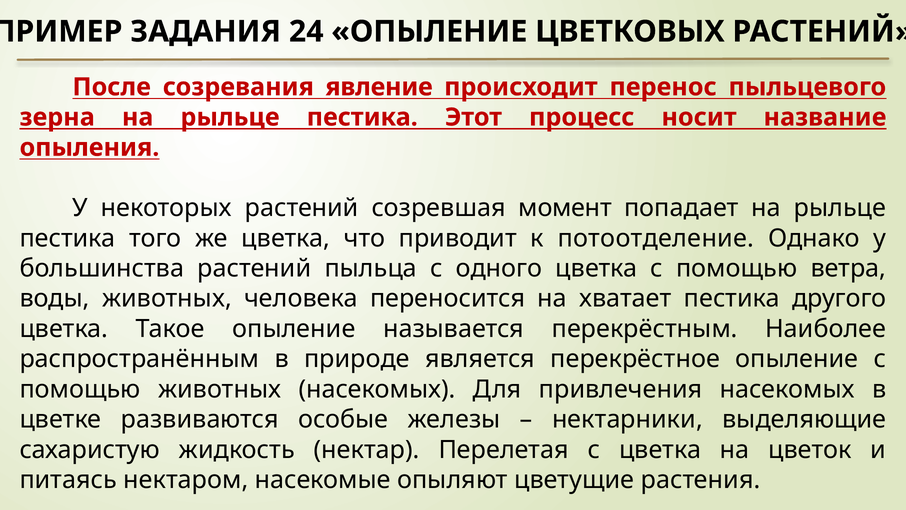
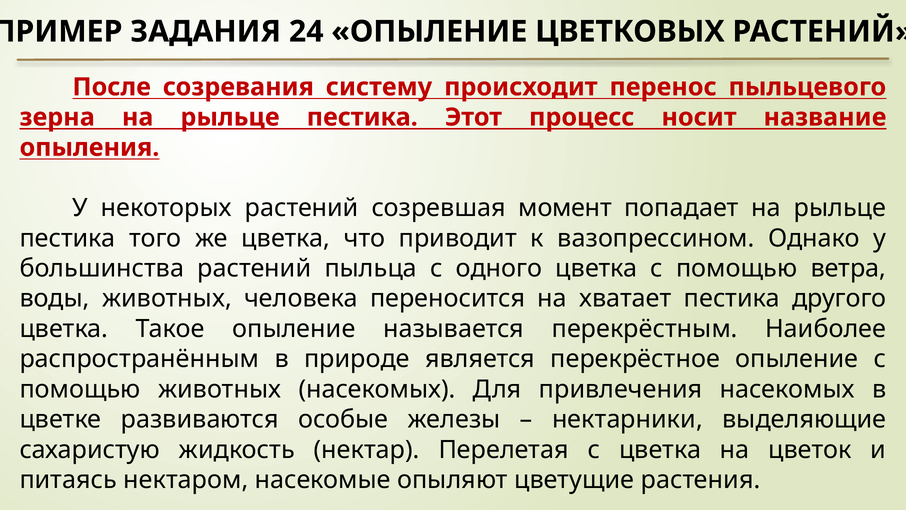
явление: явление -> систему (379, 87)
потоотделение: потоотделение -> вазопрессином (656, 238)
